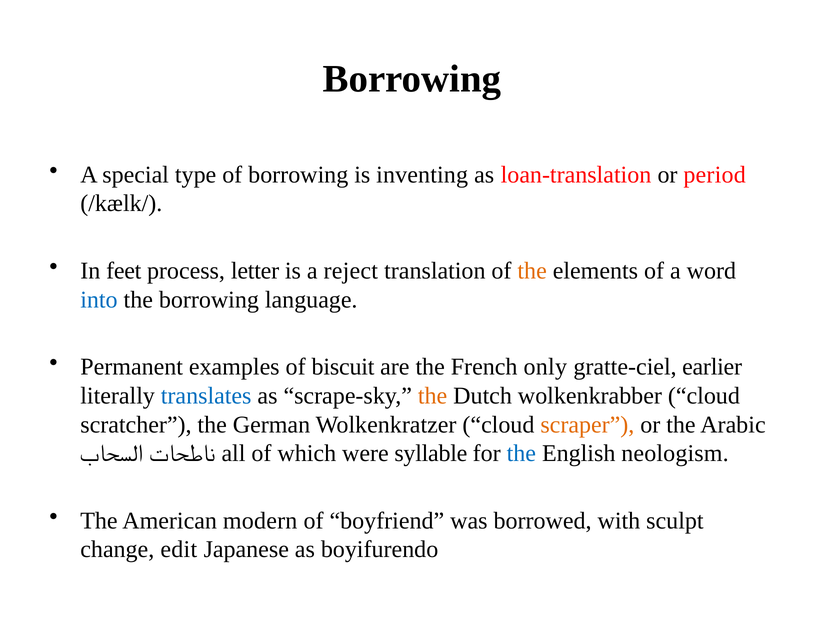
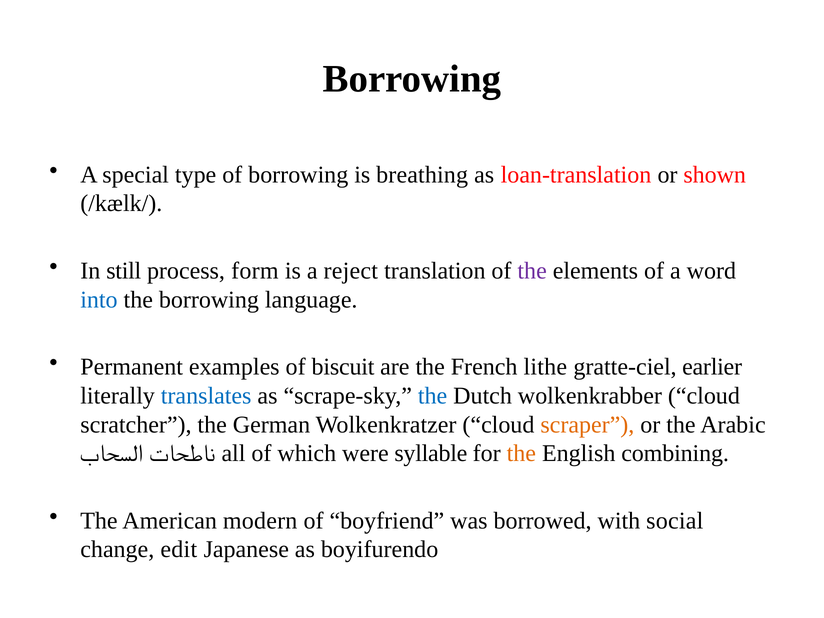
inventing: inventing -> breathing (422, 175)
period: period -> shown (715, 175)
feet: feet -> still (124, 271)
letter: letter -> form (255, 271)
the colour: orange -> purple (532, 271)
only: only -> lithe (545, 367)
the colour: orange -> blue (433, 396)
the colour: blue -> orange (521, 453)
neologism: neologism -> combining (675, 453)
sculpt: sculpt -> social (675, 521)
